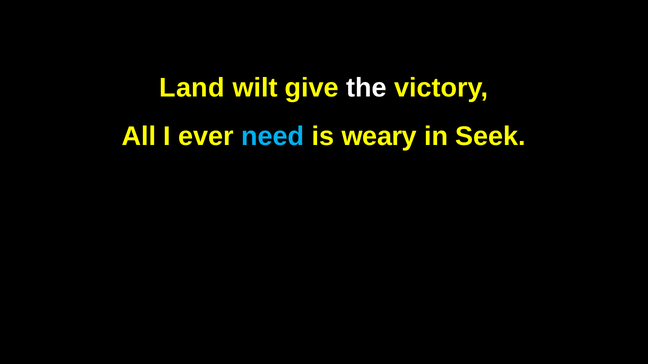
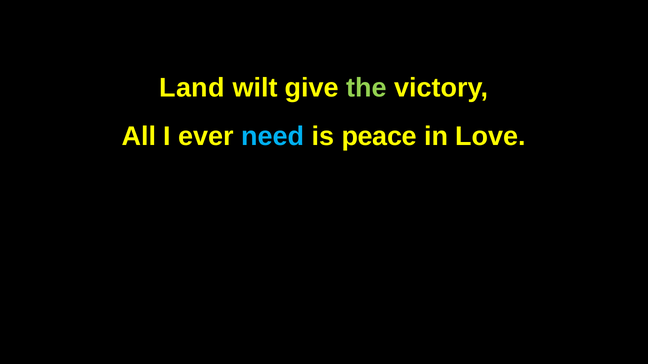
the colour: white -> light green (367, 88)
weary: weary -> peace (379, 136)
Seek: Seek -> Love (491, 136)
